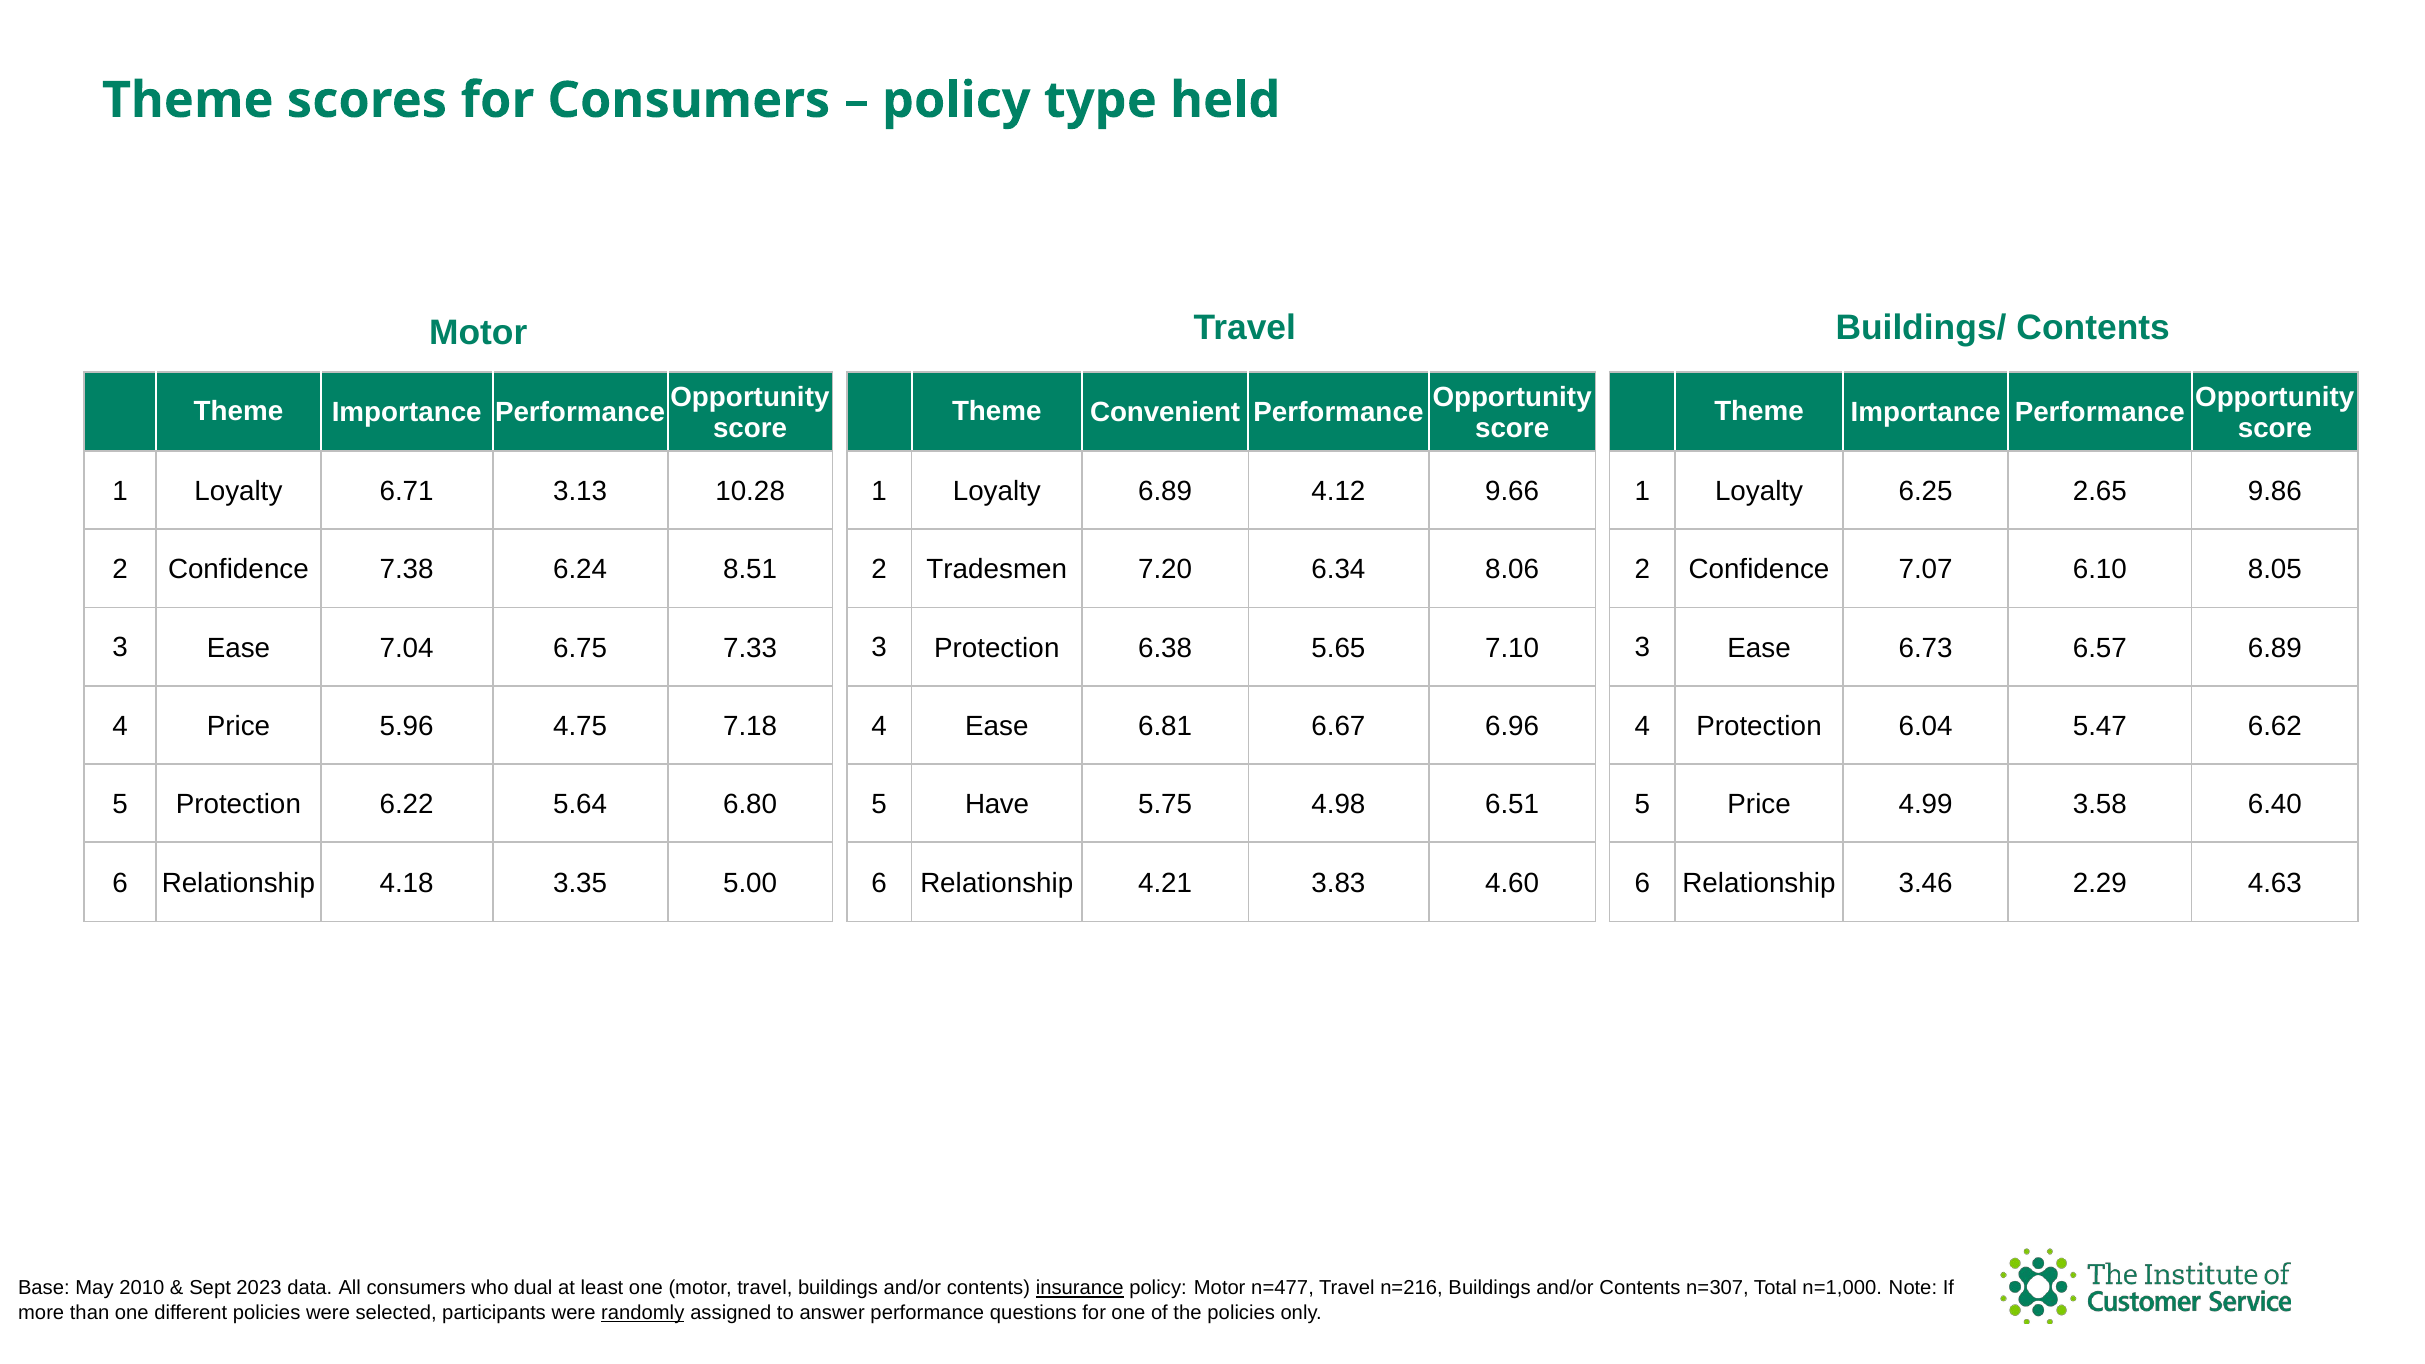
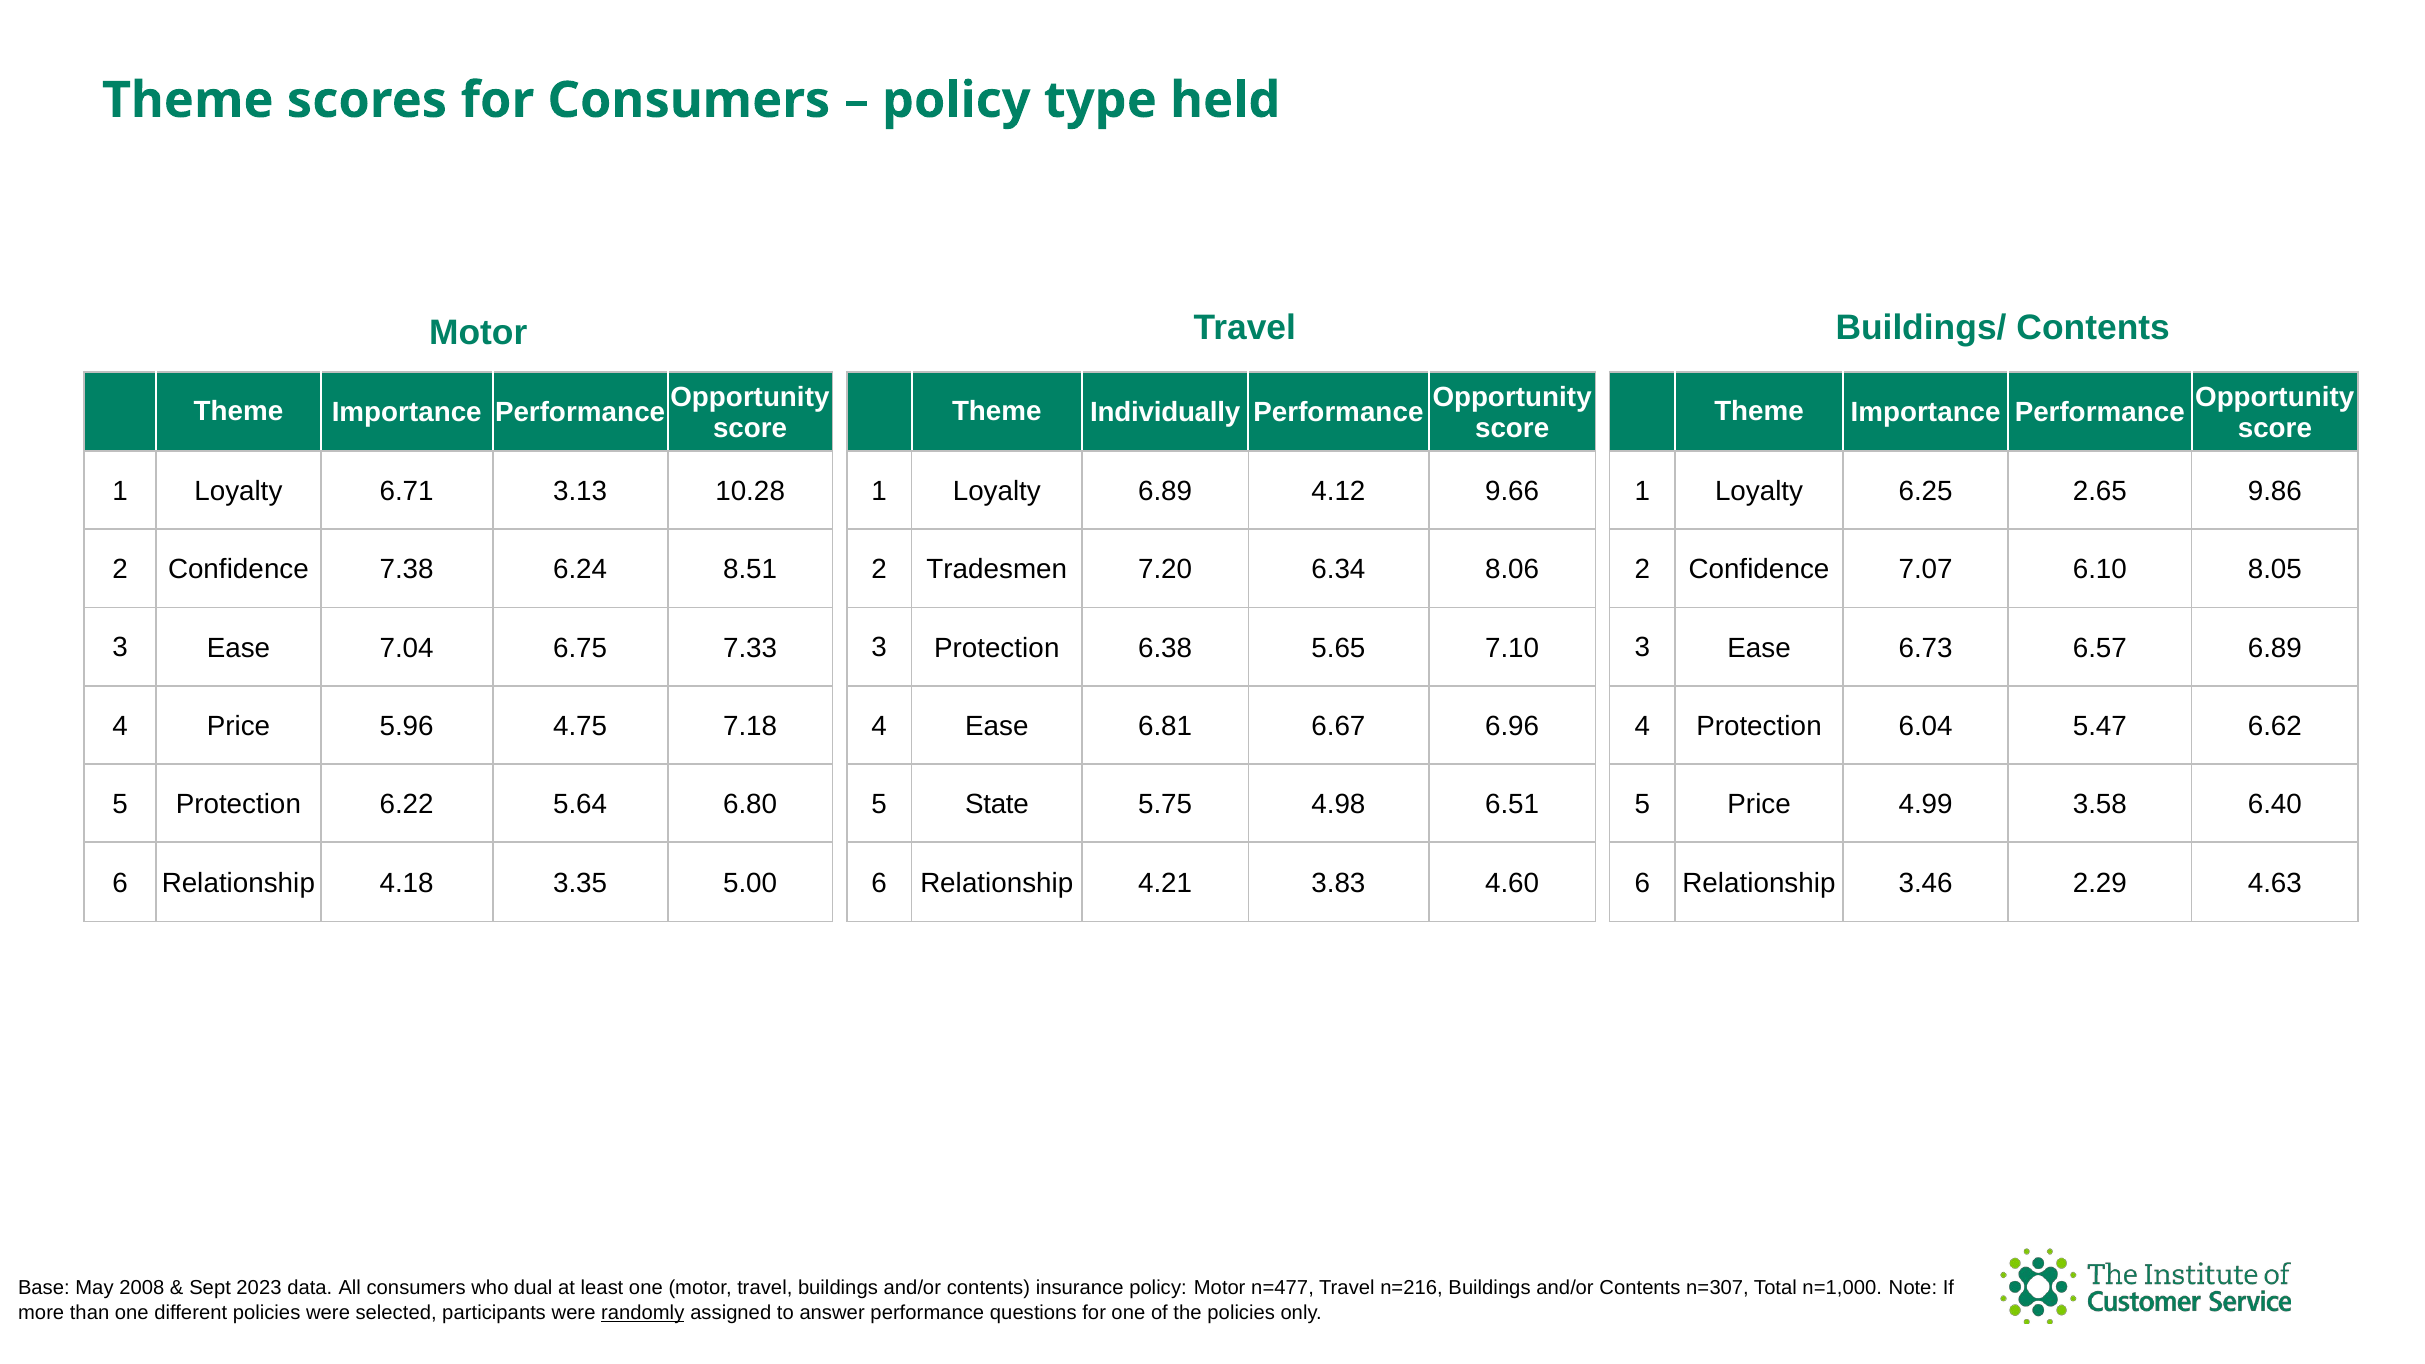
Convenient: Convenient -> Individually (1165, 412)
Have: Have -> State (997, 805)
2010: 2010 -> 2008 (142, 1288)
insurance underline: present -> none (1080, 1288)
